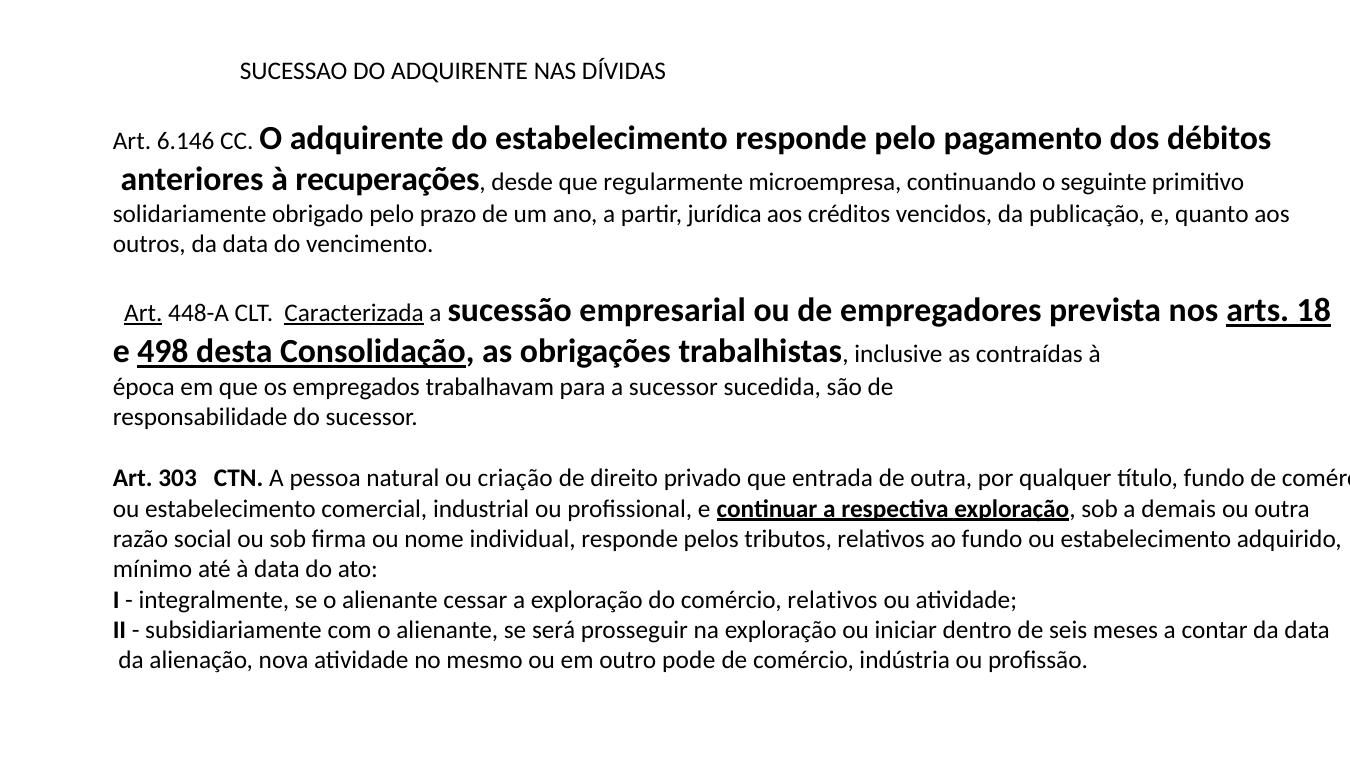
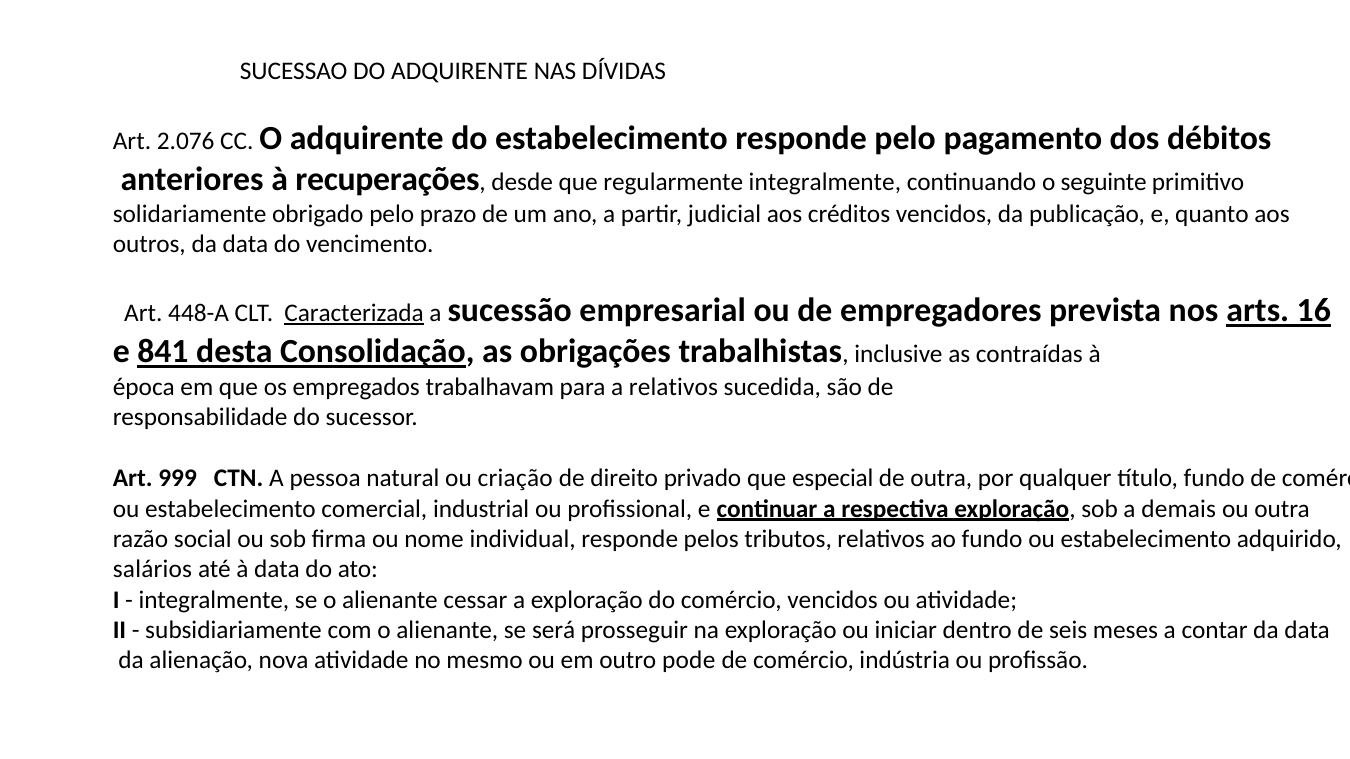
6.146: 6.146 -> 2.076 (186, 141)
regularmente microempresa: microempresa -> integralmente (825, 182)
jurídica: jurídica -> judicial (725, 214)
Art underline: present -> none (143, 314)
18: 18 -> 16 (1314, 311)
498: 498 -> 841 (163, 352)
a sucessor: sucessor -> relativos (673, 387)
303: 303 -> 999 (178, 479)
entrada: entrada -> especial (833, 479)
mínimo: mínimo -> salários (152, 570)
comércio relativos: relativos -> vencidos (833, 600)
